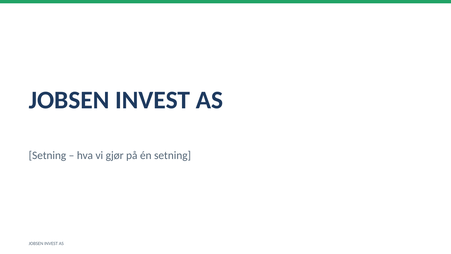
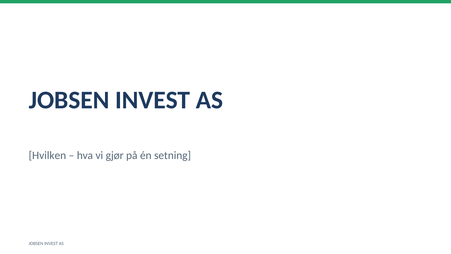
Setning: Setning -> Hvilken (47, 155)
